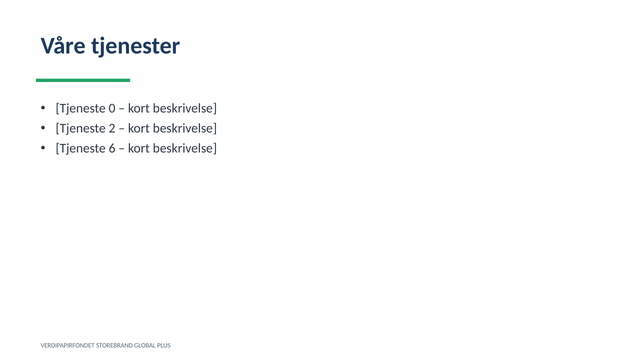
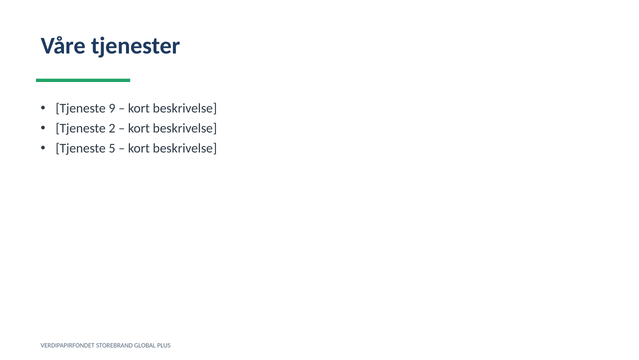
0: 0 -> 9 (112, 108)
6: 6 -> 5 (112, 148)
